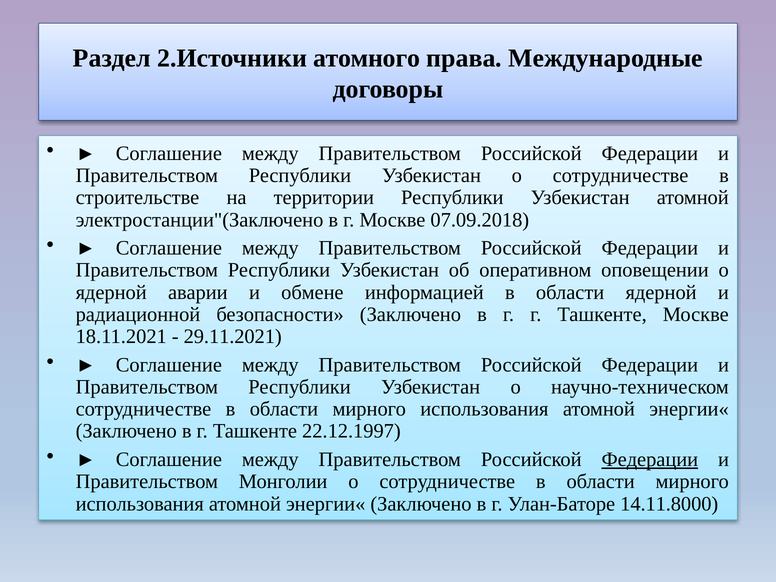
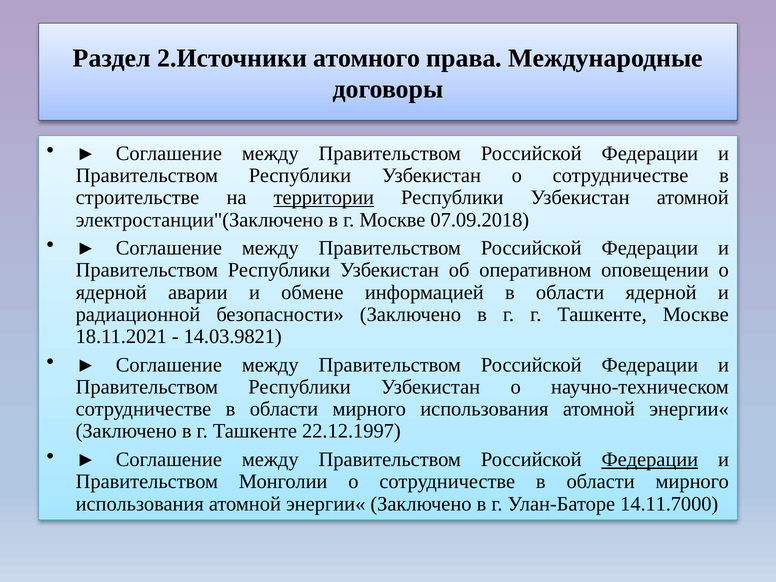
территории underline: none -> present (324, 198)
29.11.2021: 29.11.2021 -> 14.03.9821 (233, 337)
14.11.8000: 14.11.8000 -> 14.11.7000 (669, 504)
